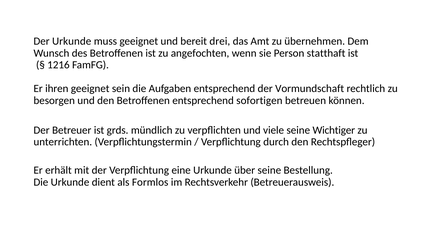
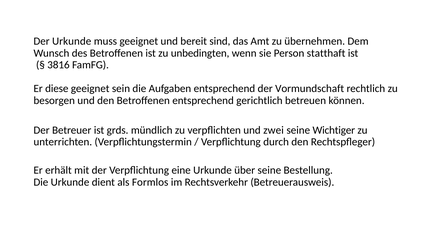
drei: drei -> sind (220, 41)
angefochten: angefochten -> unbedingten (200, 53)
1216: 1216 -> 3816 (58, 65)
ihren: ihren -> diese (57, 89)
sofortigen: sofortigen -> gerichtlich (259, 101)
viele: viele -> zwei (274, 130)
